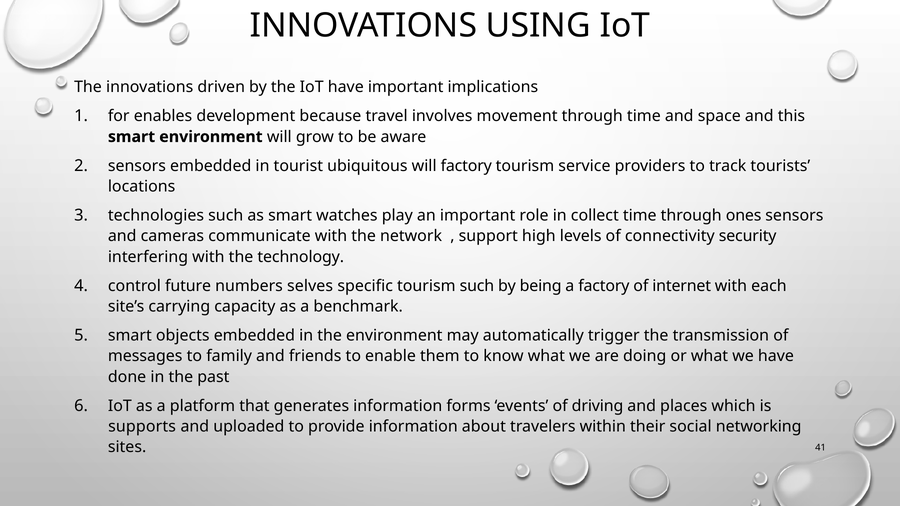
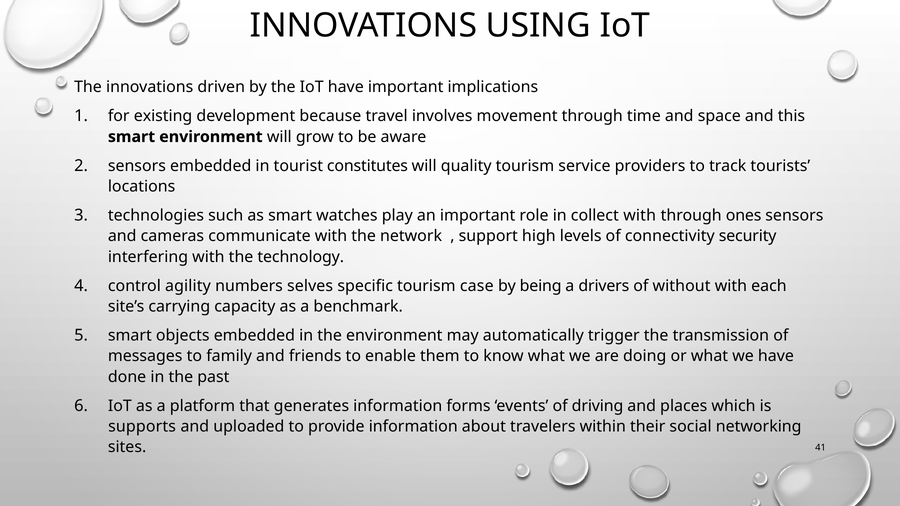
enables: enables -> existing (163, 116)
ubiquitous: ubiquitous -> constitutes (367, 166)
will factory: factory -> quality (466, 166)
collect time: time -> with (640, 216)
future: future -> agility (188, 286)
tourism such: such -> case (477, 286)
a factory: factory -> drivers (604, 286)
internet: internet -> without (682, 286)
